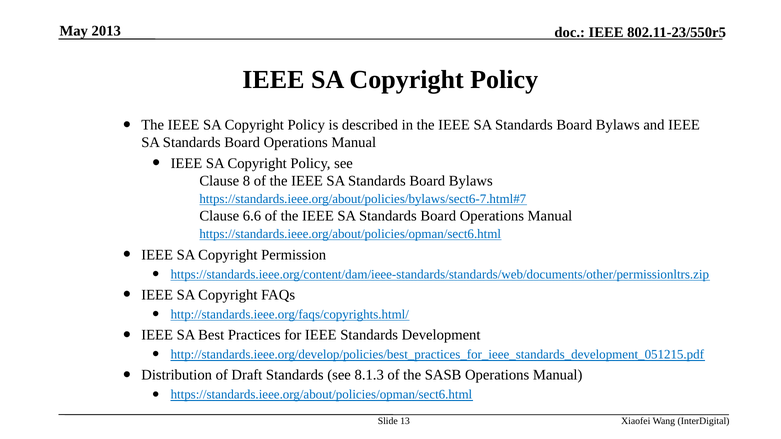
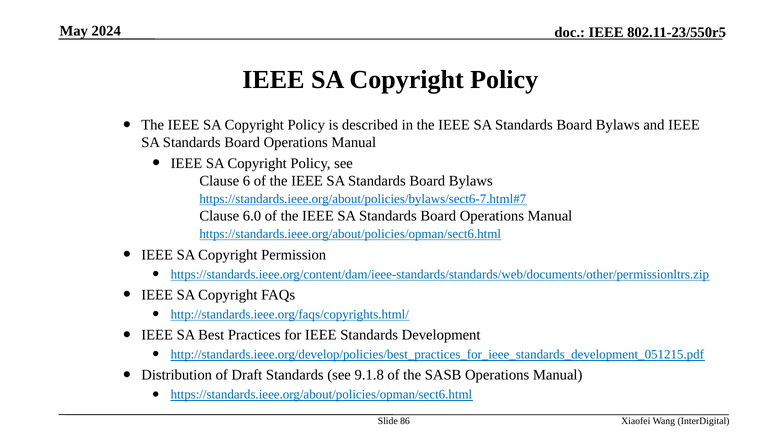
2013: 2013 -> 2024 (106, 31)
8: 8 -> 6 (246, 181)
6.6: 6.6 -> 6.0 (252, 216)
8.1.3: 8.1.3 -> 9.1.8 (369, 375)
13: 13 -> 86 (405, 421)
